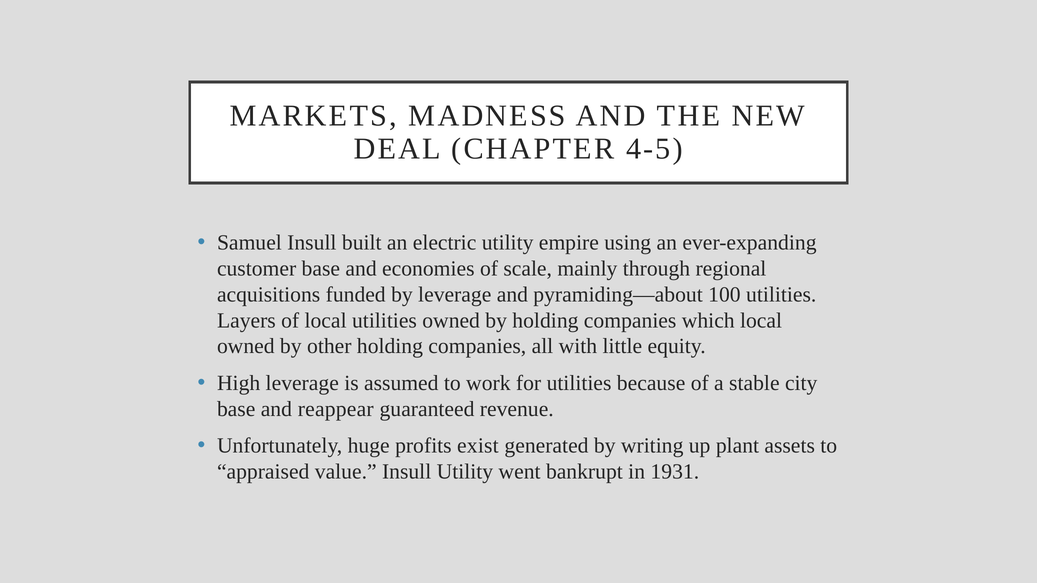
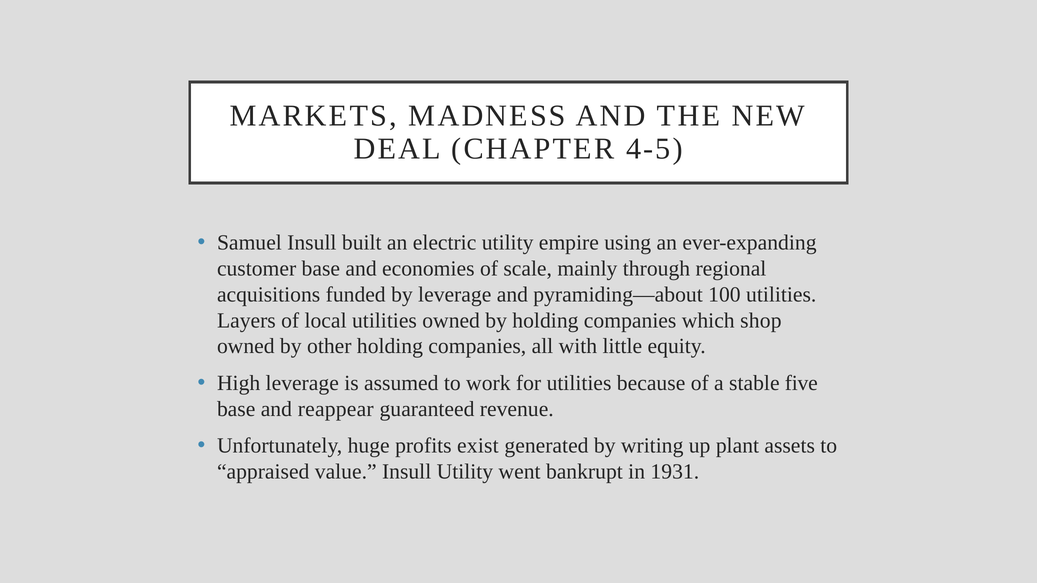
which local: local -> shop (761, 321)
city: city -> five (801, 383)
